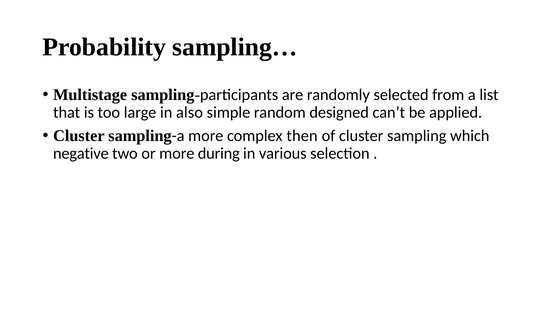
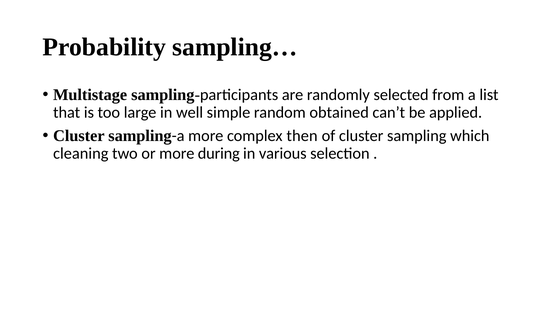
also: also -> well (190, 112)
designed: designed -> obtained (339, 112)
negative: negative -> cleaning (81, 153)
